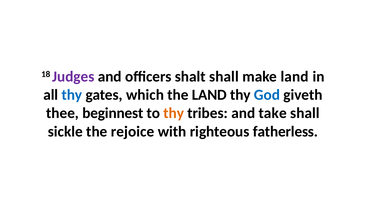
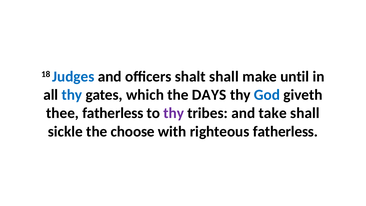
Judges colour: purple -> blue (73, 77)
make land: land -> until (295, 77)
the LAND: LAND -> DAYS (209, 95)
thee beginnest: beginnest -> fatherless (113, 113)
thy colour: orange -> purple (174, 113)
rejoice: rejoice -> choose (133, 131)
